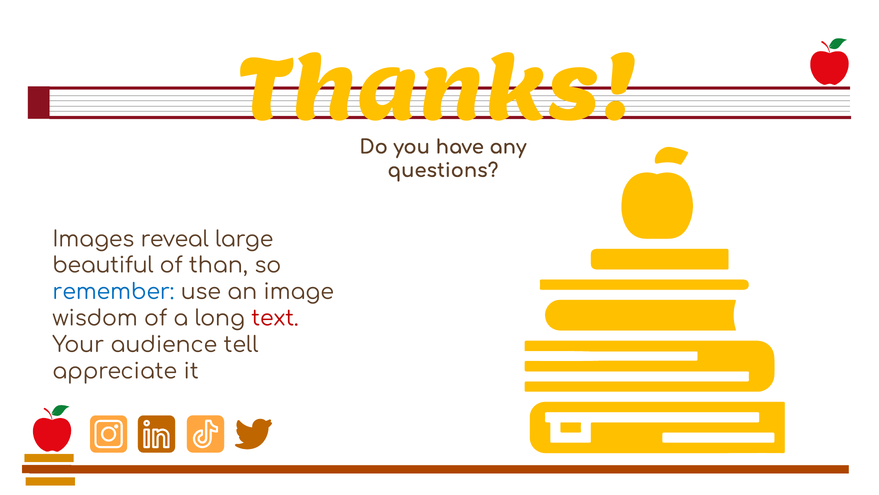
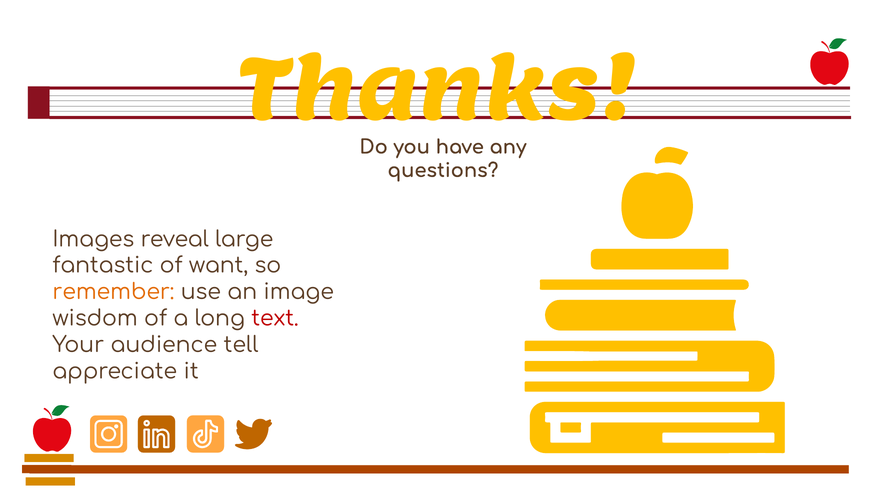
beautiful: beautiful -> fantastic (103, 265)
than: than -> want (219, 265)
remember colour: blue -> orange (113, 292)
